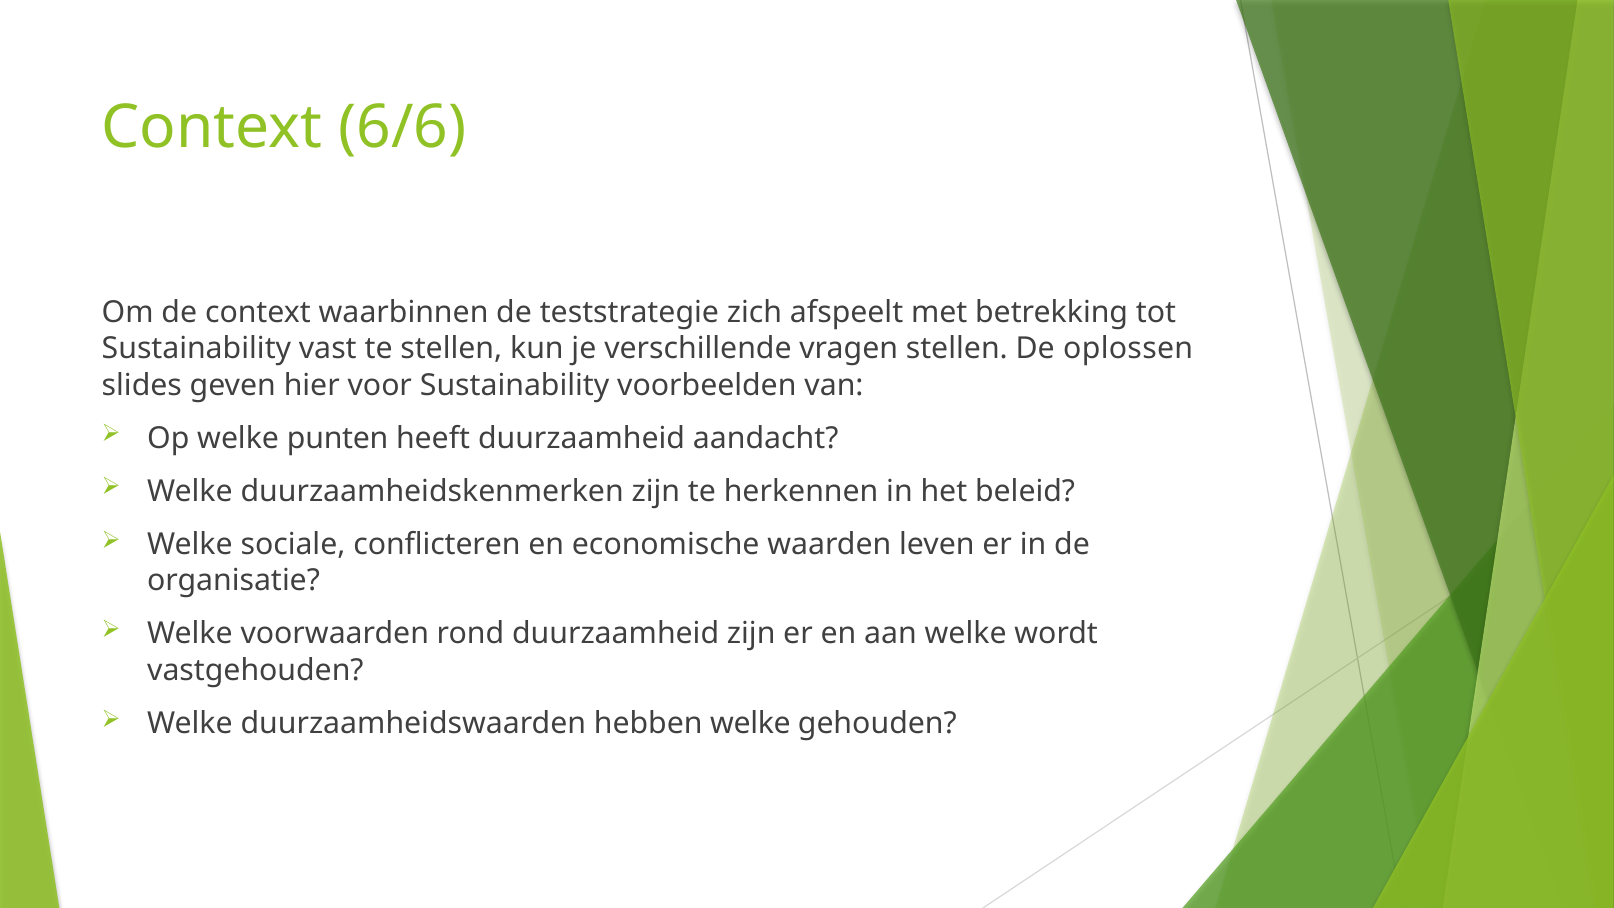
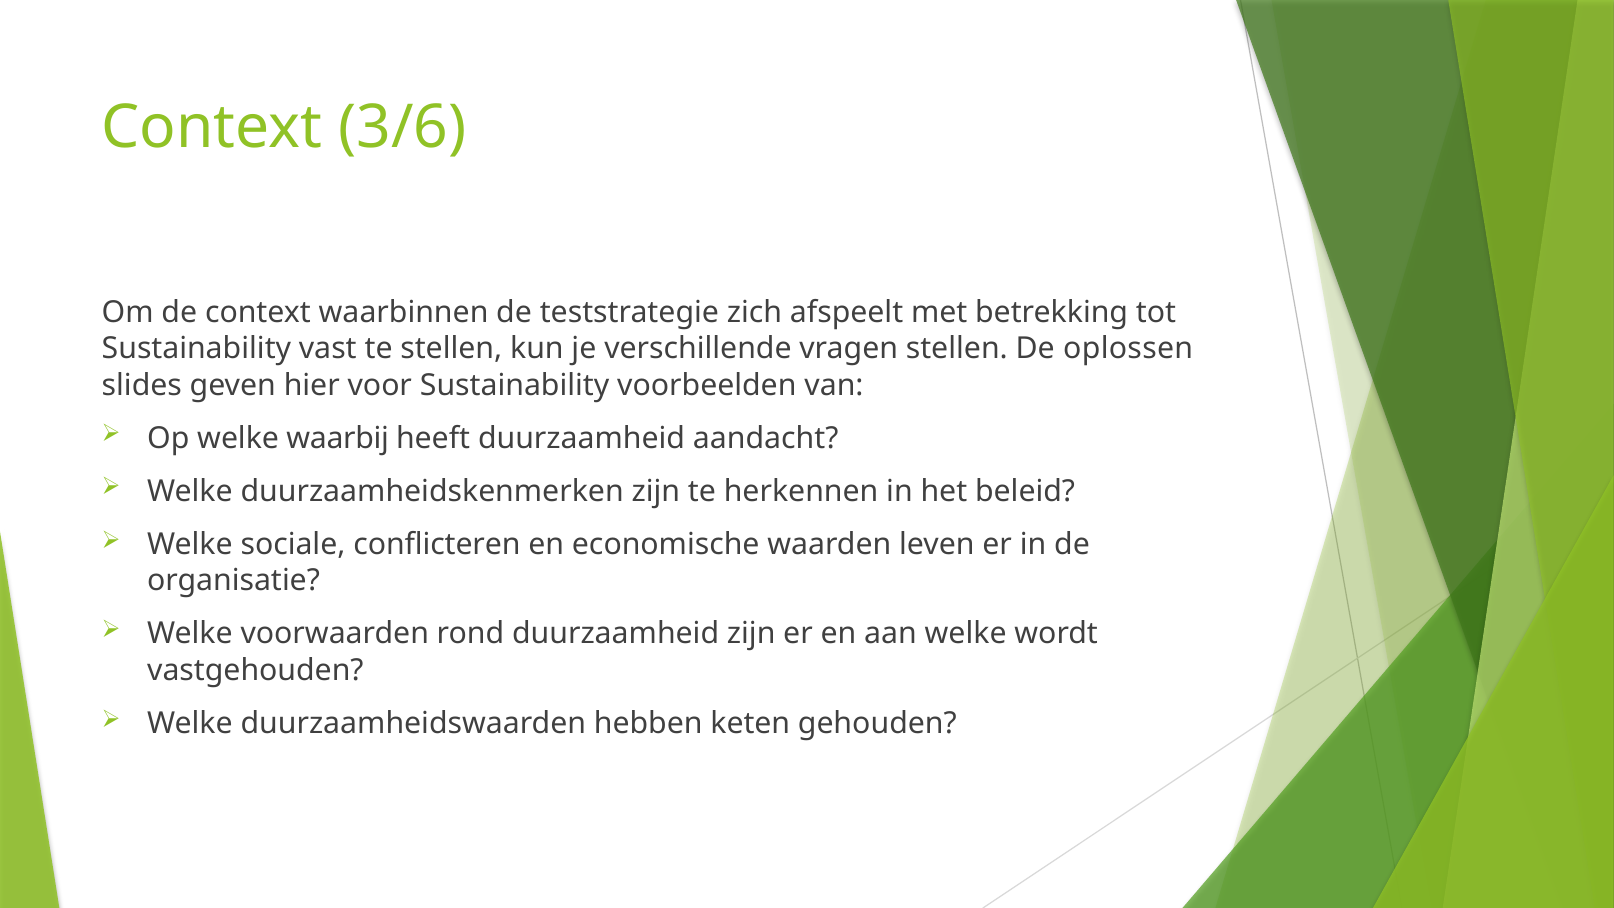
6/6: 6/6 -> 3/6 (402, 127)
punten: punten -> waarbij (338, 438)
hebben welke: welke -> keten (750, 723)
